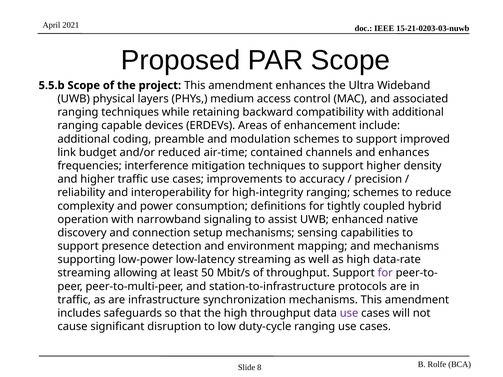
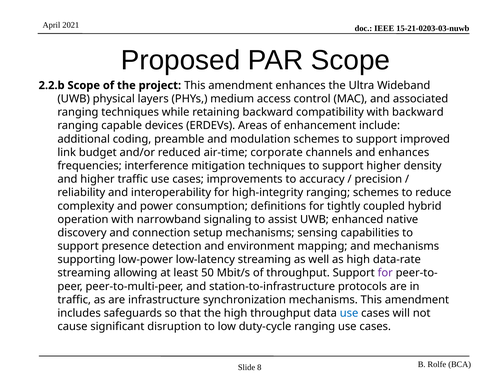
5.5.b: 5.5.b -> 2.2.b (52, 85)
with additional: additional -> backward (418, 112)
contained: contained -> corporate (277, 153)
use colour: purple -> blue (349, 313)
